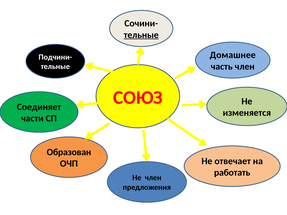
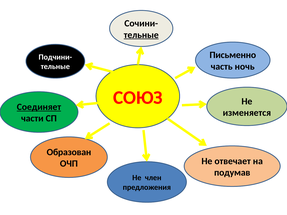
Домашнее: Домашнее -> Письменно (233, 55)
часть член: член -> ночь (245, 67)
Соединяет underline: none -> present (39, 107)
работать: работать -> подумав (232, 173)
